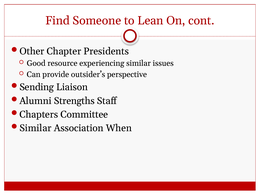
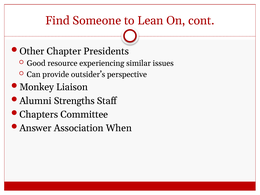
Sending: Sending -> Monkey (37, 87)
Similar: Similar -> Answer (35, 128)
